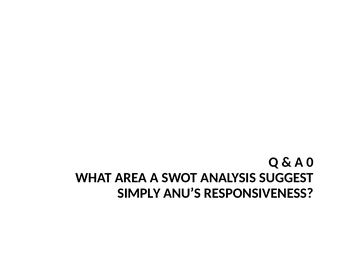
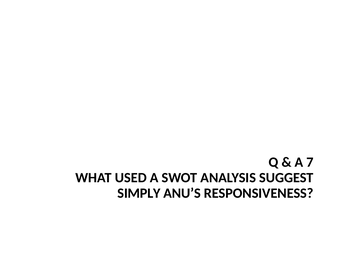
0: 0 -> 7 (310, 162)
AREA: AREA -> USED (131, 178)
